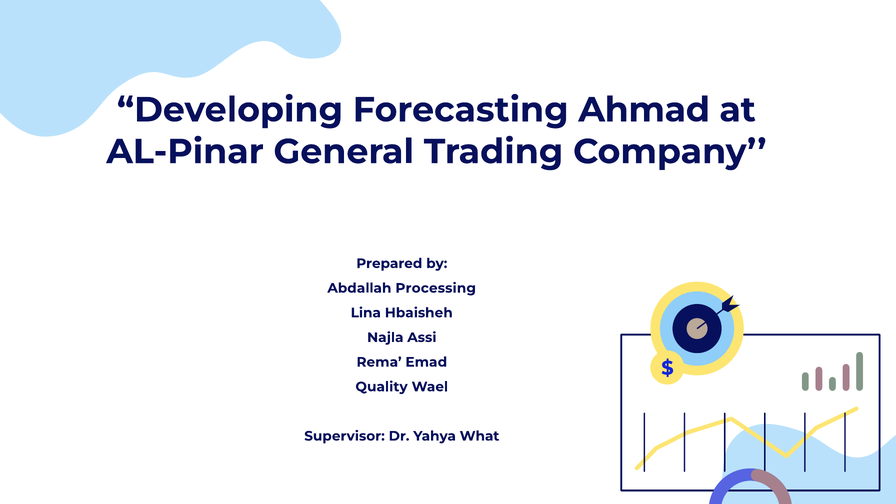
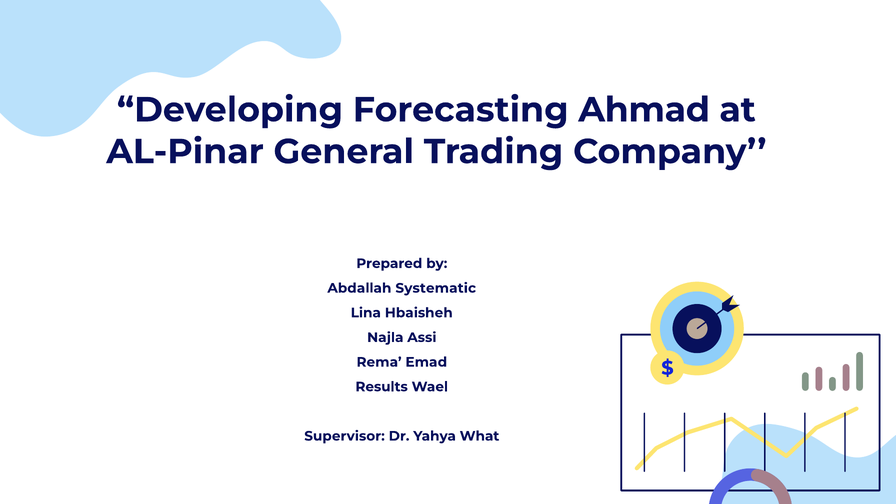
Processing: Processing -> Systematic (436, 288)
Quality: Quality -> Results (382, 387)
